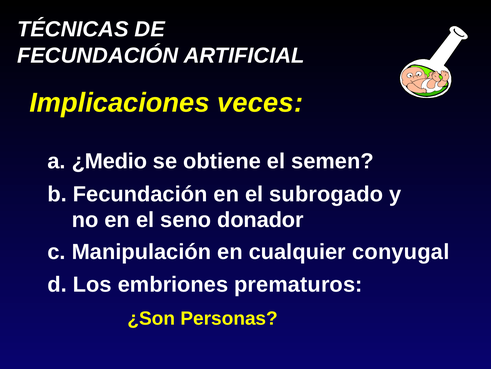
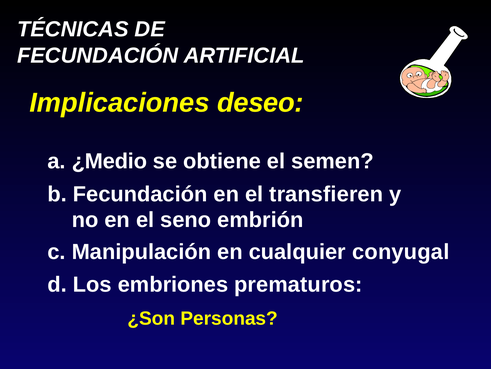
veces: veces -> deseo (260, 103)
subrogado: subrogado -> transfieren (326, 194)
donador: donador -> embrión (260, 219)
